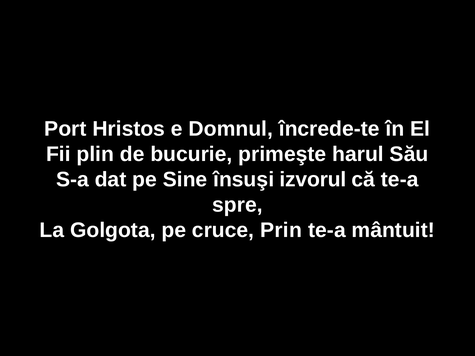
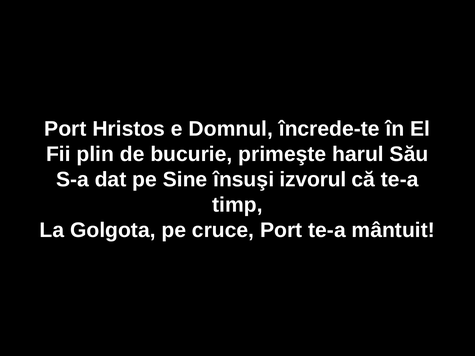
spre: spre -> timp (237, 205)
cruce Prin: Prin -> Port (281, 230)
